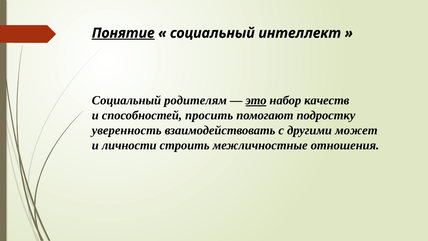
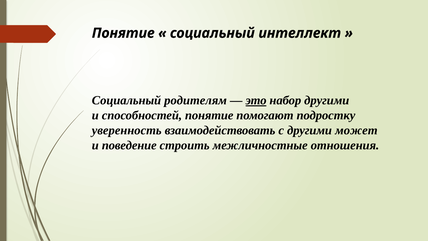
Понятие underline: present -> none (123, 33)
набор качеств: качеств -> другими (327, 100)
способностей просить: просить -> понятие (209, 115)
личности: личности -> поведение (129, 145)
